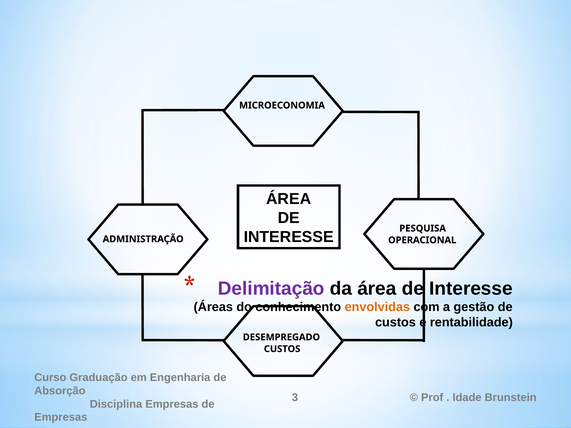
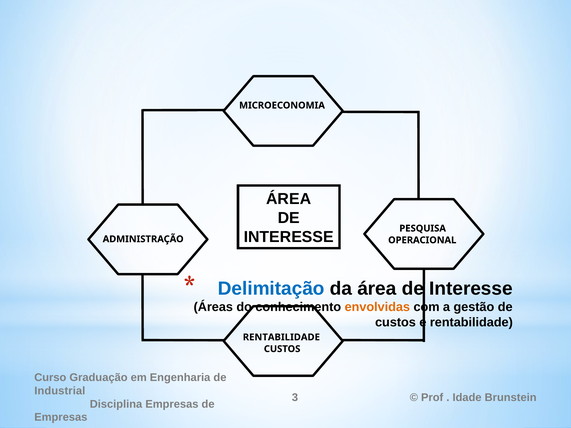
Delimitação colour: purple -> blue (271, 289)
DESEMPREGADO: DESEMPREGADO -> RENTABILIDADE (281, 337)
Absorção: Absorção -> Industrial (60, 391)
